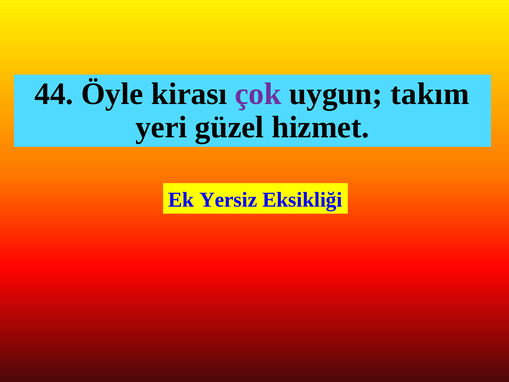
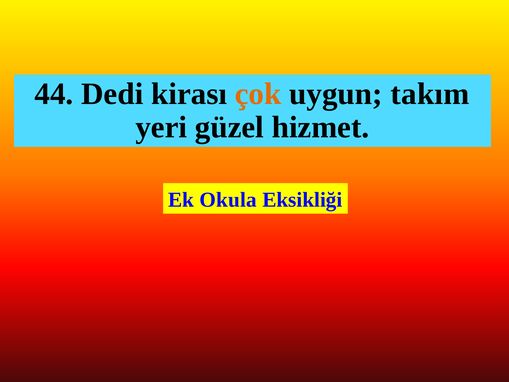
Öyle: Öyle -> Dedi (112, 94)
çok colour: purple -> orange (258, 94)
Yersiz: Yersiz -> Okula (228, 200)
